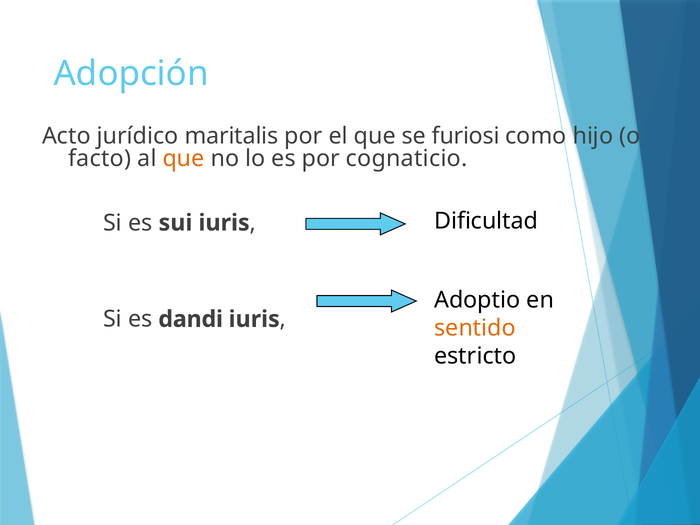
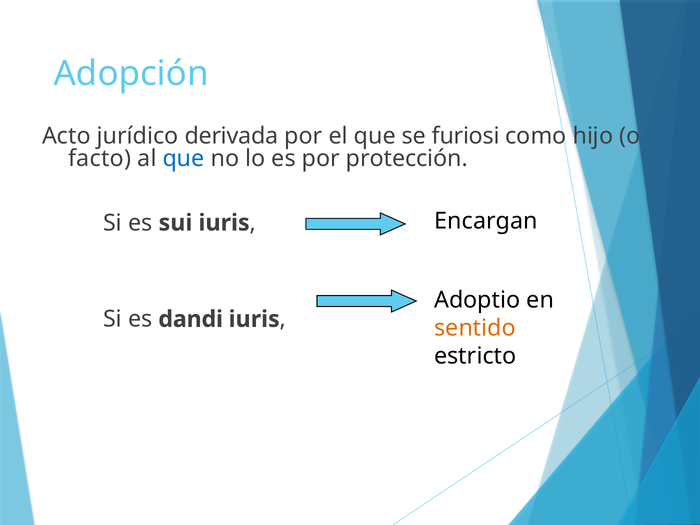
maritalis: maritalis -> derivada (232, 136)
que colour: orange -> blue (184, 159)
cognaticio: cognaticio -> protección (407, 159)
Dificultad: Dificultad -> Encargan (486, 221)
